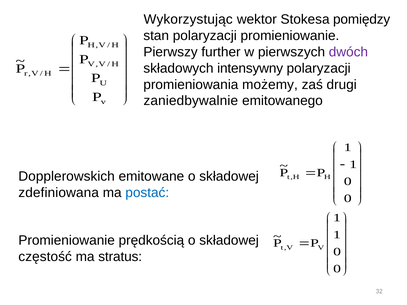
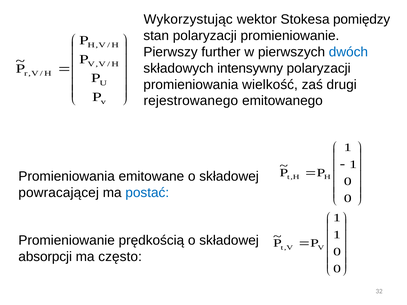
dwóch colour: purple -> blue (348, 52)
możemy: możemy -> wielkość (270, 85)
zaniedbywalnie: zaniedbywalnie -> rejestrowanego (191, 101)
Dopplerowskich: Dopplerowskich -> Promieniowania (67, 177)
zdefiniowana: zdefiniowana -> powracającej (59, 193)
częstość: częstość -> absorpcji (45, 257)
stratus: stratus -> często (120, 257)
